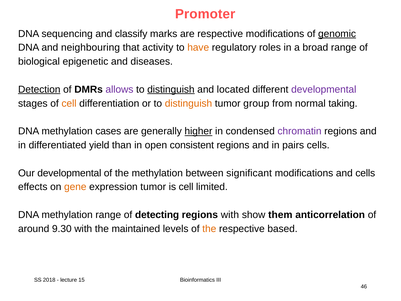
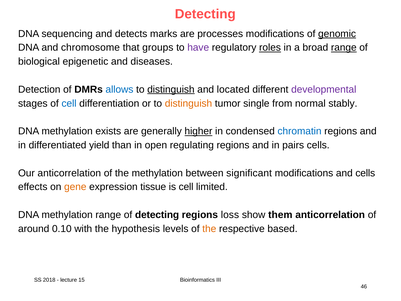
Promoter: Promoter -> Detecting (205, 14)
classify: classify -> detects (131, 34)
are respective: respective -> processes (220, 34)
neighbouring: neighbouring -> chromosome (90, 48)
activity: activity -> groups (158, 48)
have colour: orange -> purple (198, 48)
roles underline: none -> present (270, 48)
range underline: none -> present (344, 48)
Detection underline: present -> none (39, 89)
allows colour: purple -> blue (119, 89)
cell colour: orange -> blue (69, 103)
group: group -> single (256, 103)
taking: taking -> stably (343, 103)
cases: cases -> exists (108, 131)
chromatin colour: purple -> blue (300, 131)
consistent: consistent -> regulating (192, 145)
Our developmental: developmental -> anticorrelation (69, 173)
expression tumor: tumor -> tissue (153, 187)
regions with: with -> loss (230, 215)
9.30: 9.30 -> 0.10 (62, 229)
maintained: maintained -> hypothesis (136, 229)
